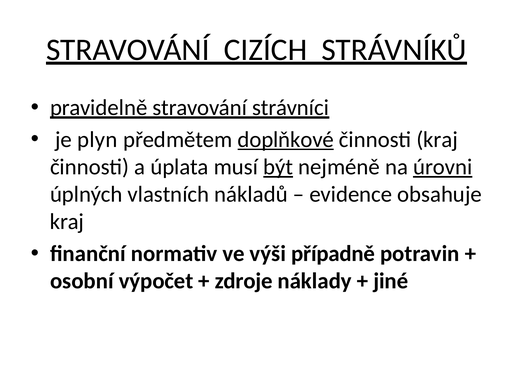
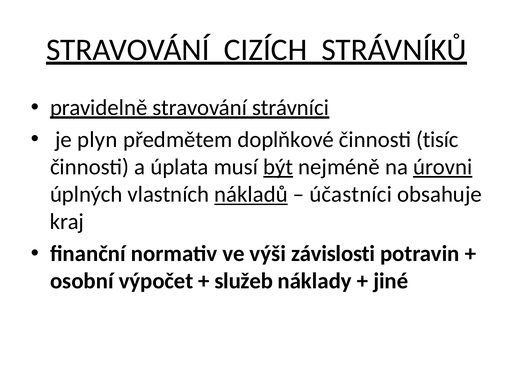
doplňkové underline: present -> none (286, 140)
činnosti kraj: kraj -> tisíc (437, 140)
nákladů underline: none -> present (251, 194)
evidence: evidence -> účastníci (351, 194)
případně: případně -> závislosti (333, 254)
zdroje: zdroje -> služeb (244, 281)
